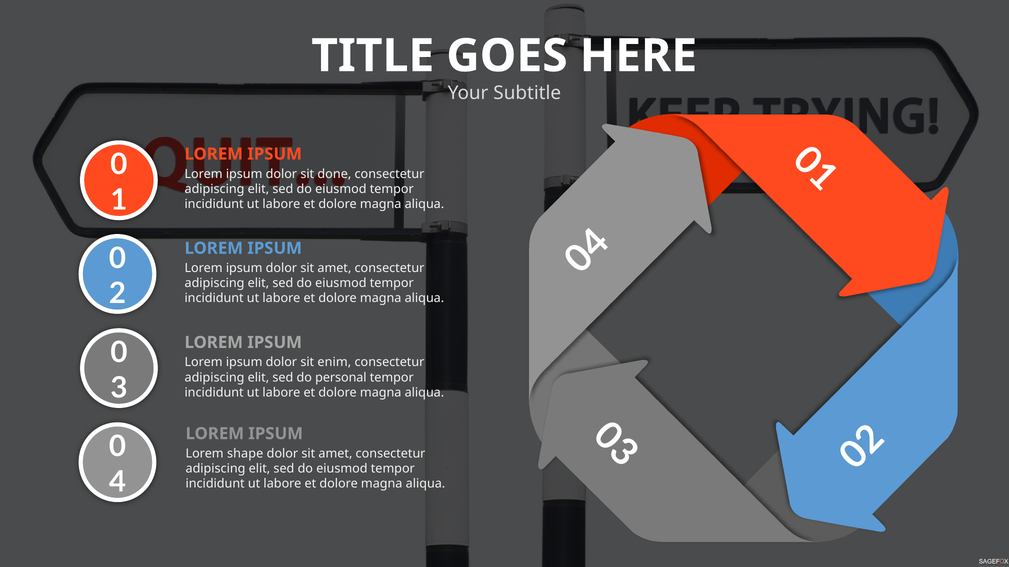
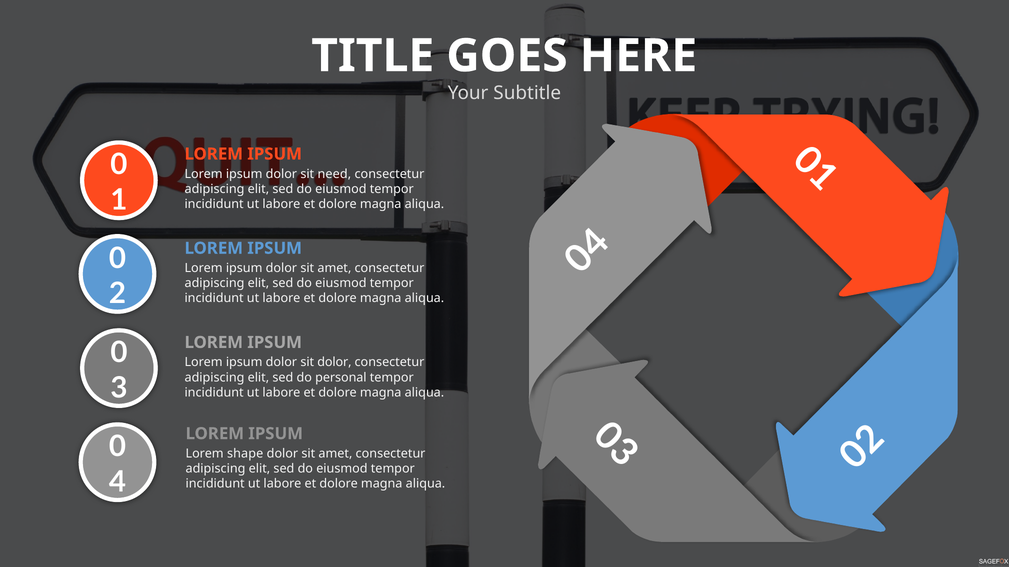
done: done -> need (334, 174)
sit enim: enim -> dolor (334, 363)
